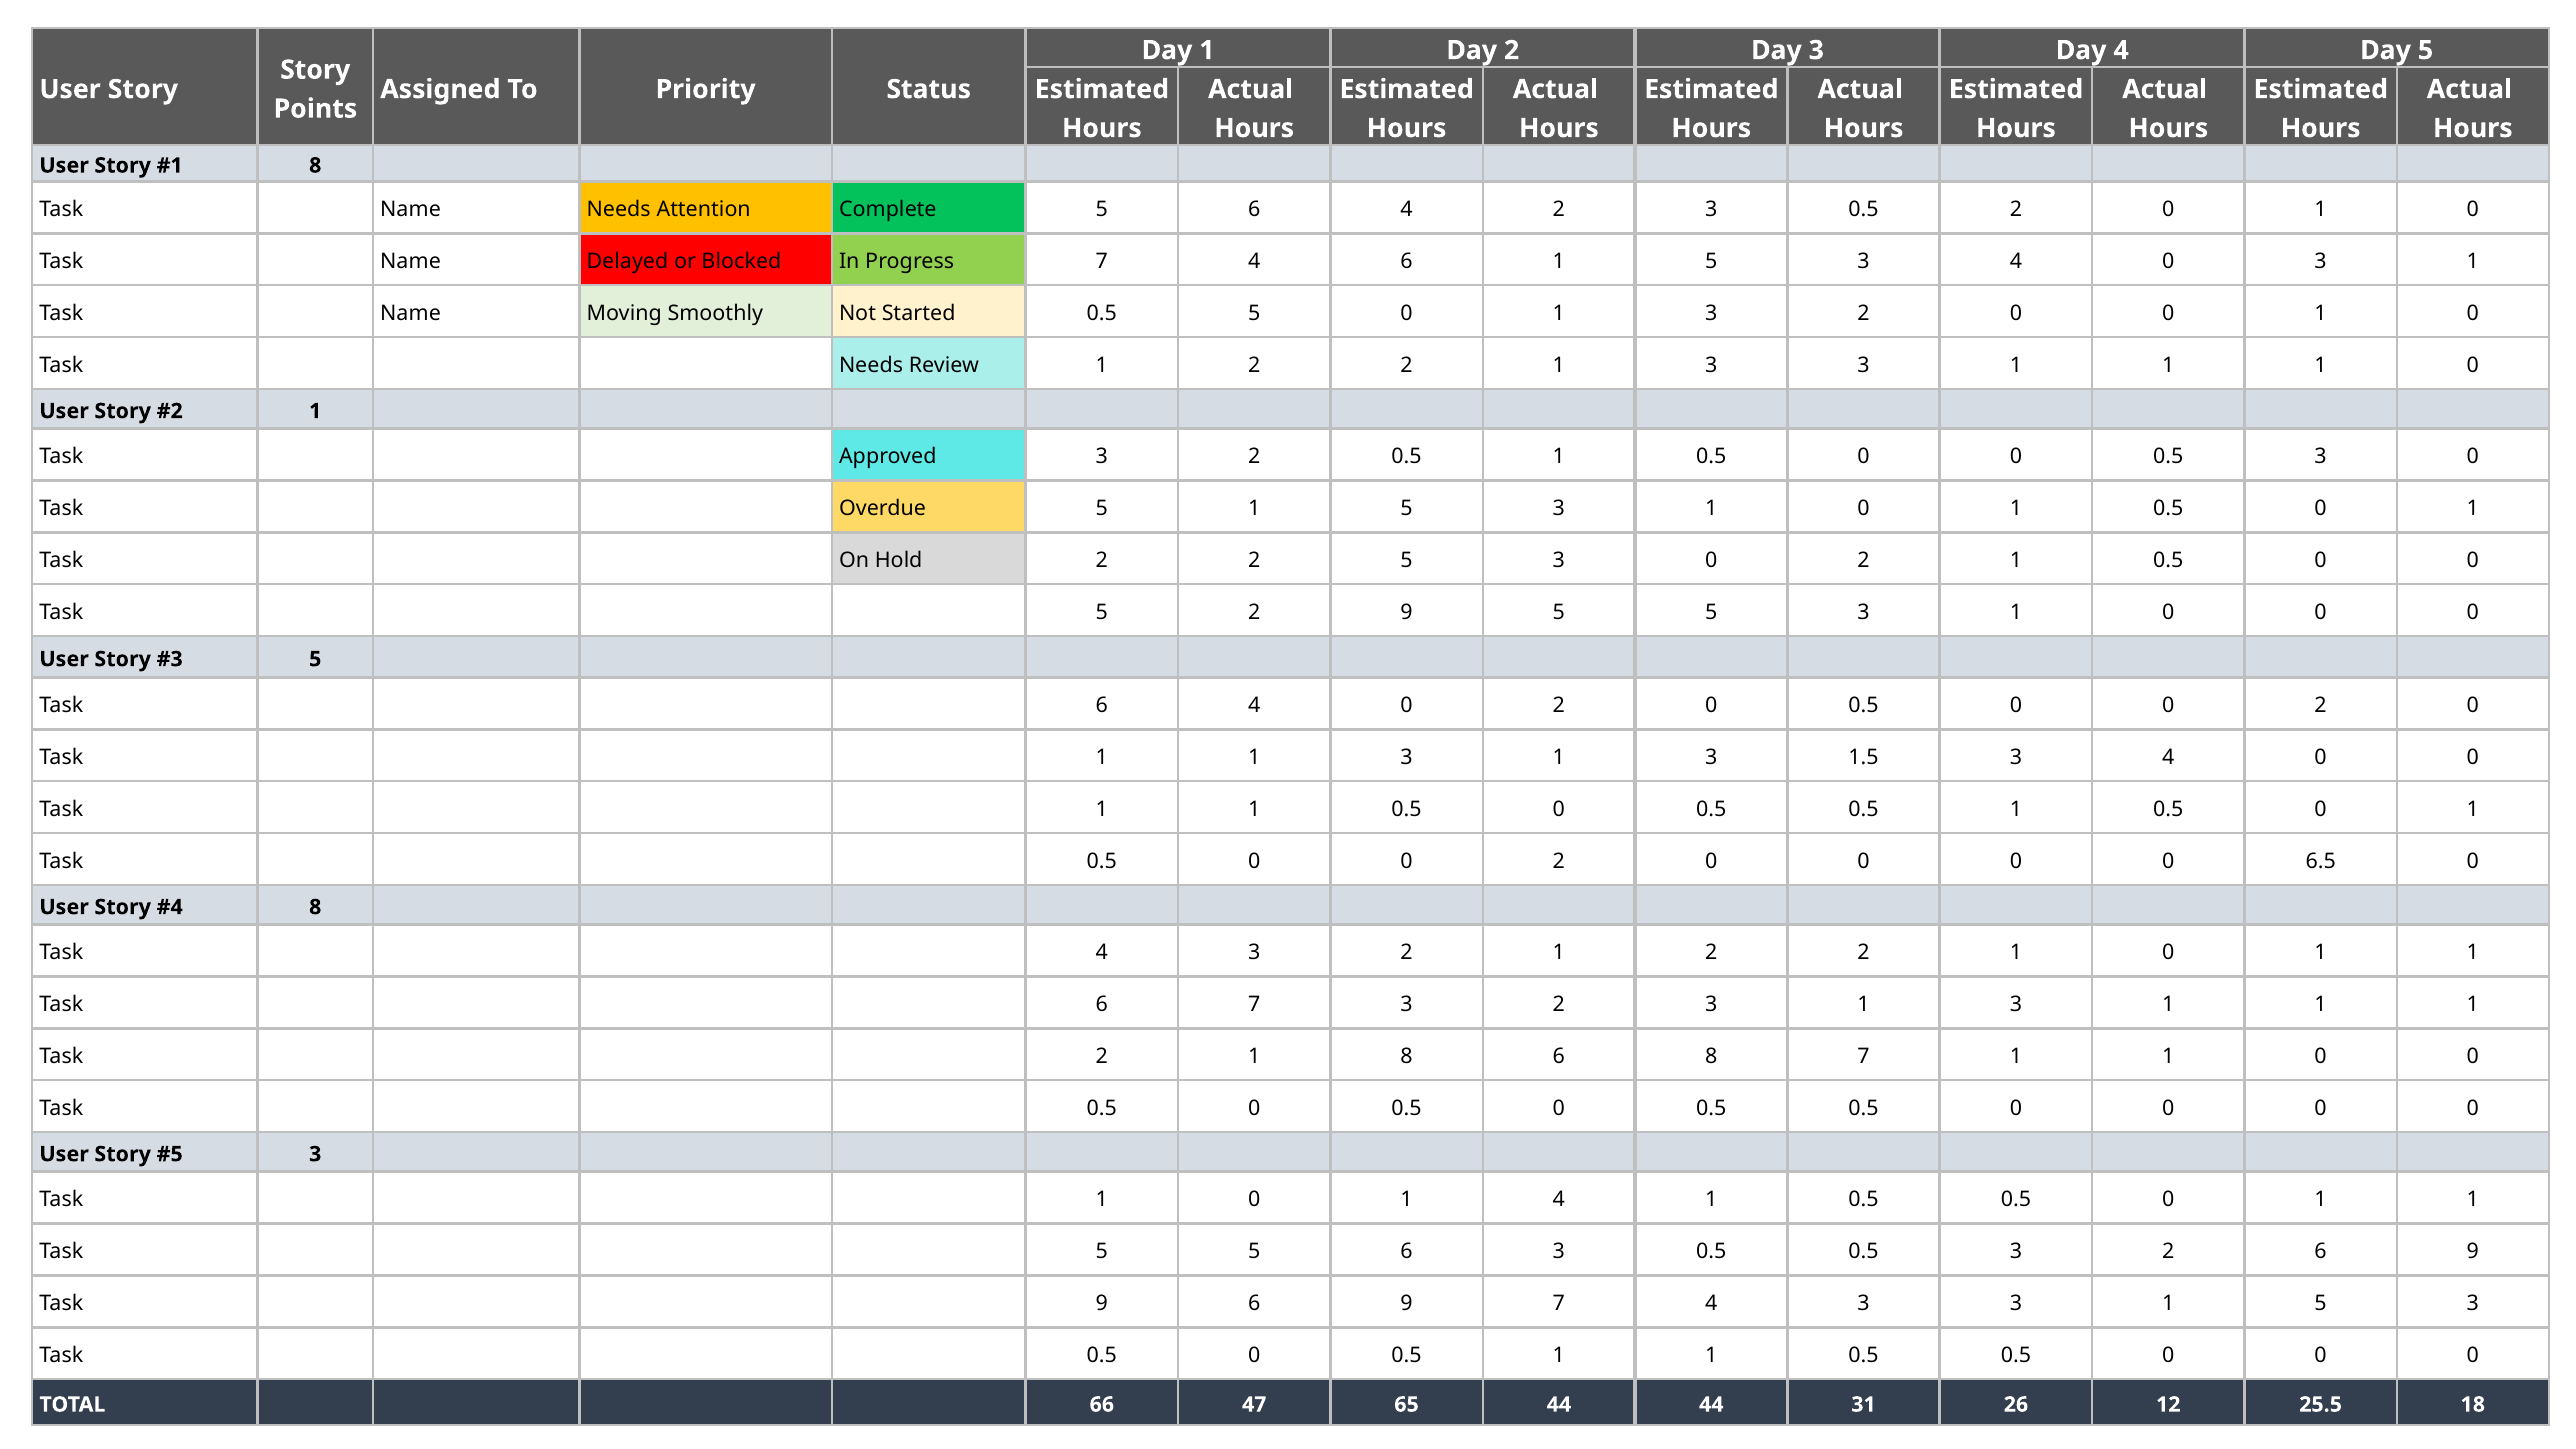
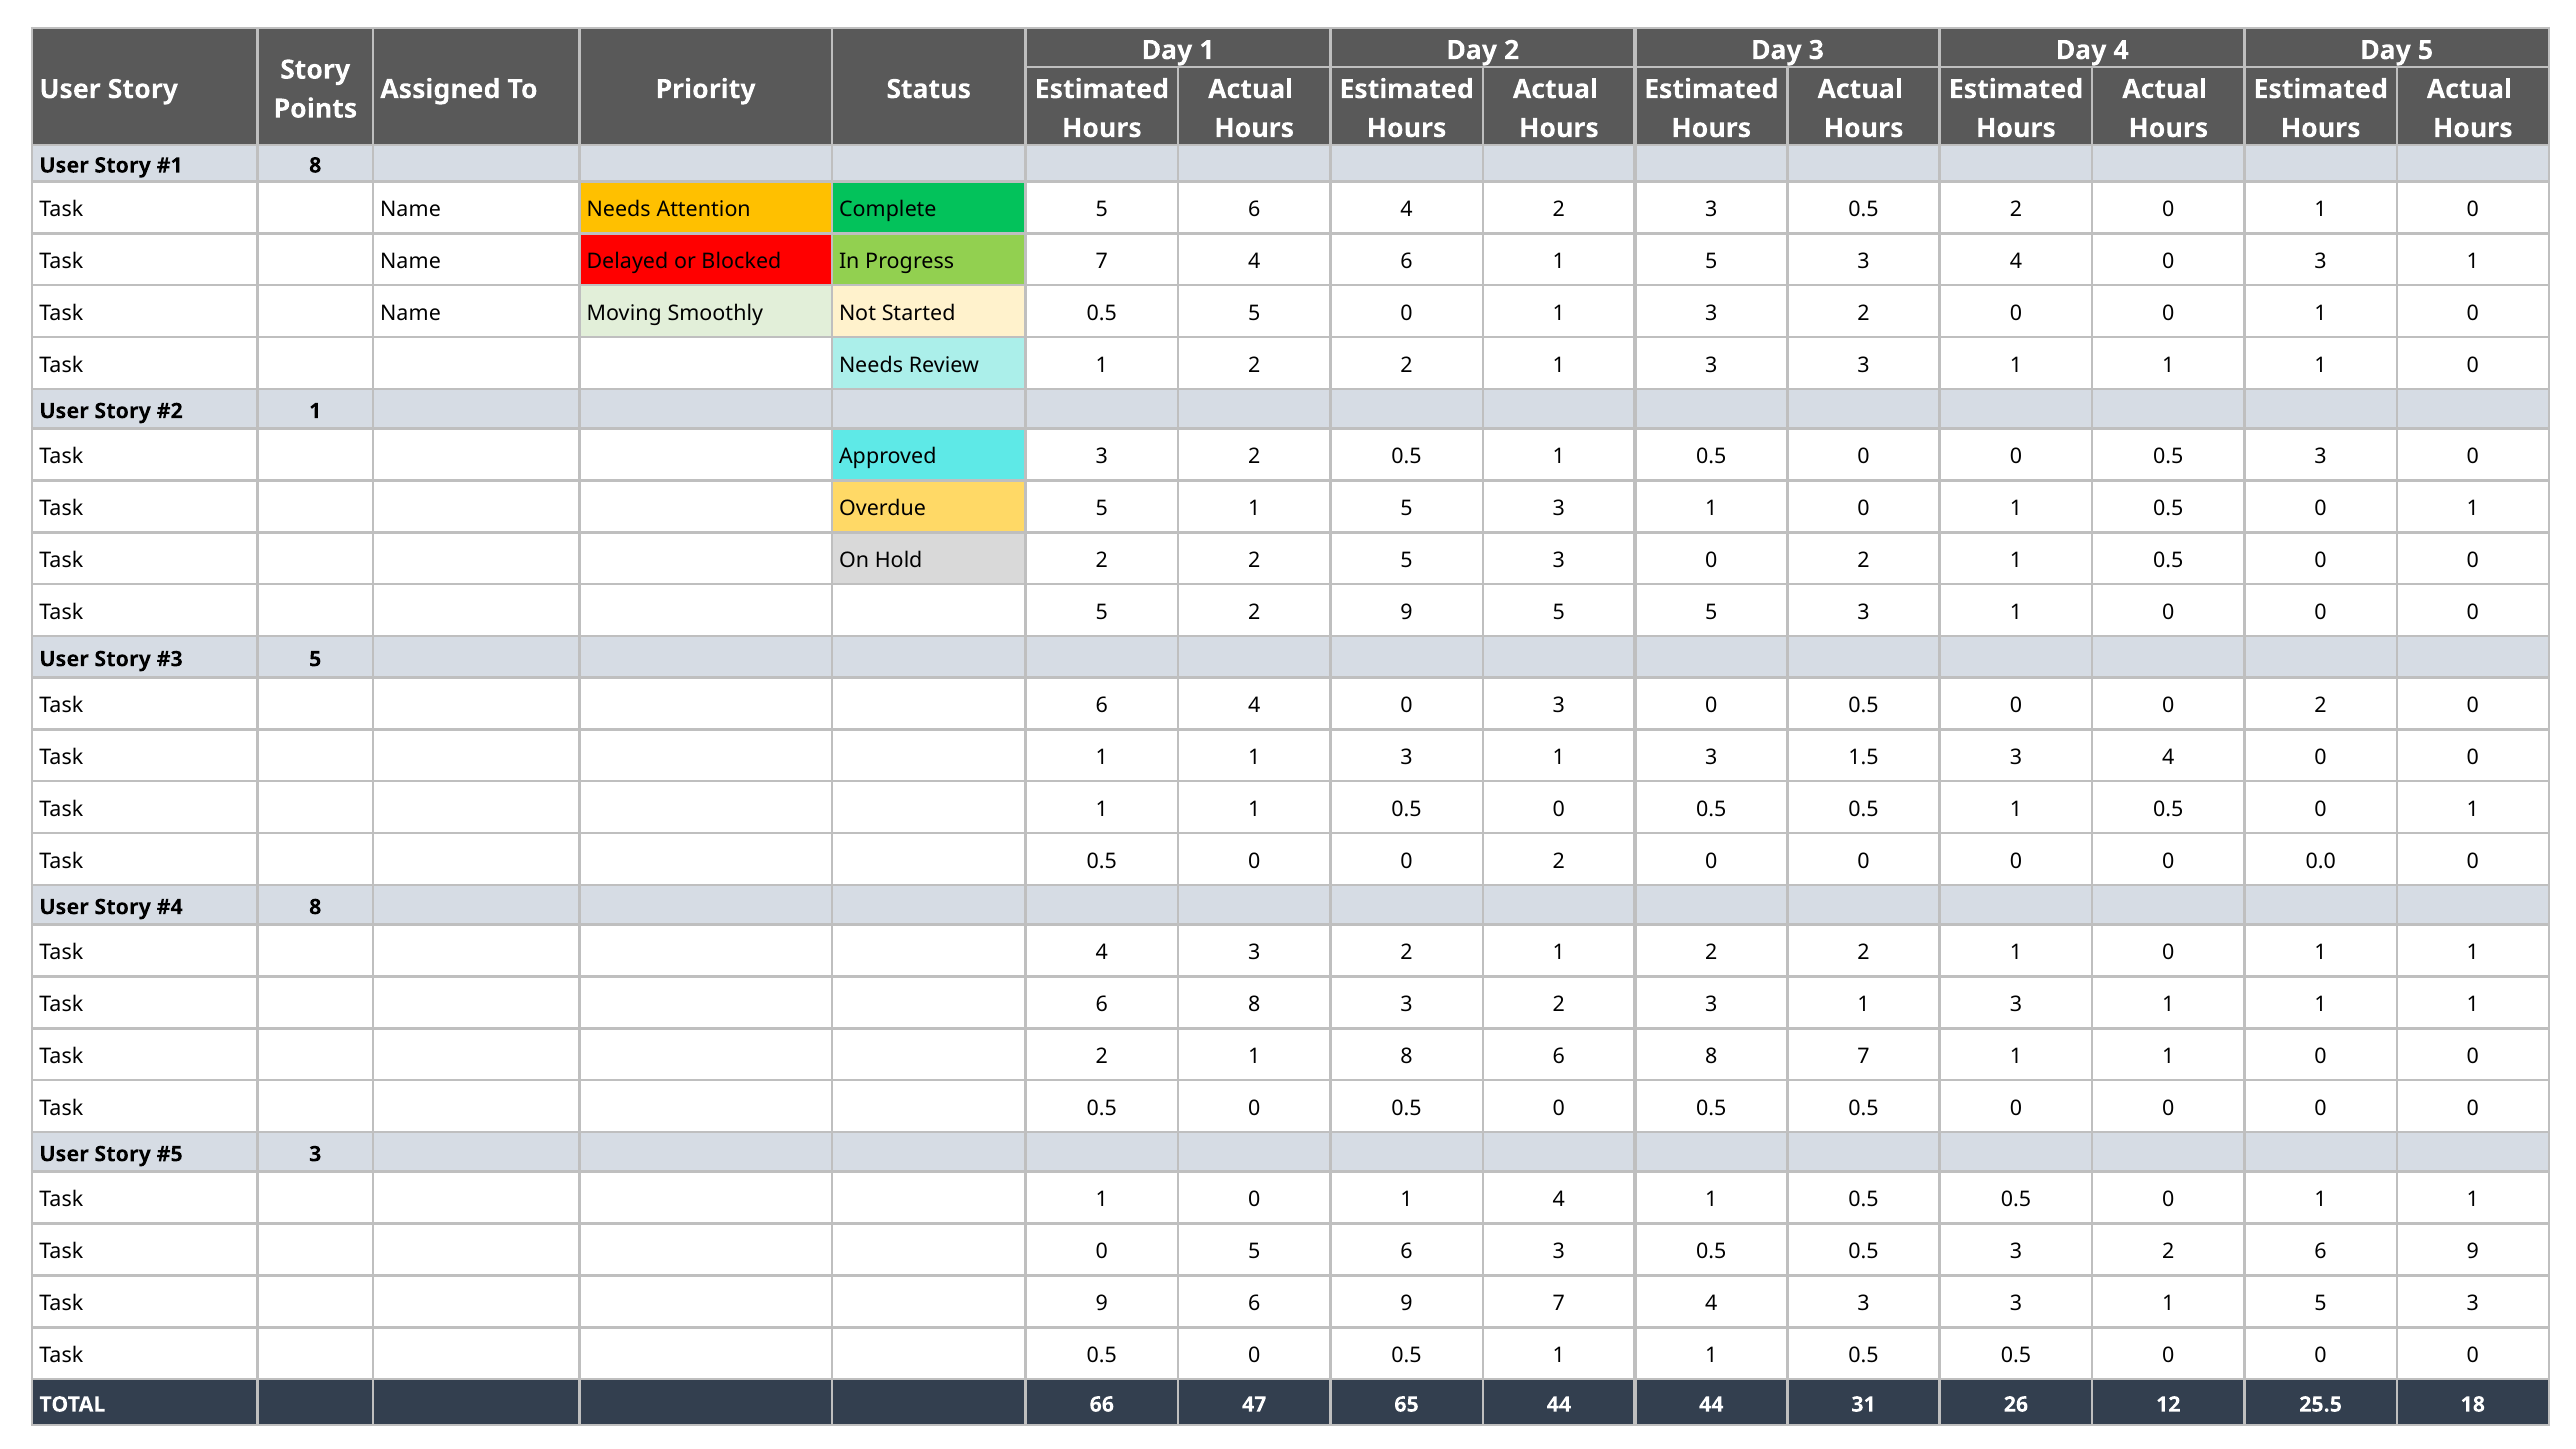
6 4 0 2: 2 -> 3 (1559, 706)
6.5: 6.5 -> 0.0 (2321, 862)
Task 6 7: 7 -> 8 (1254, 1005)
5: 5 -> 0 (1102, 1252)
